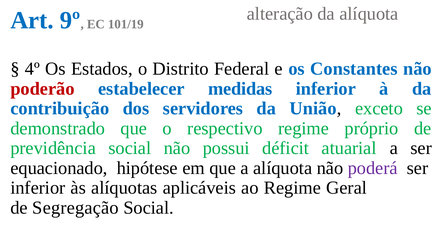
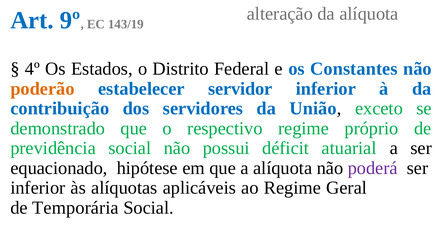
101/19: 101/19 -> 143/19 (126, 24)
poderão colour: red -> orange (42, 89)
medidas: medidas -> servidor (240, 89)
Segregação: Segregação -> Temporária (75, 208)
